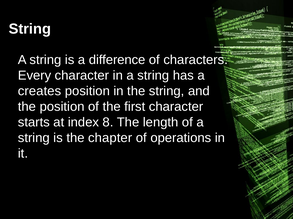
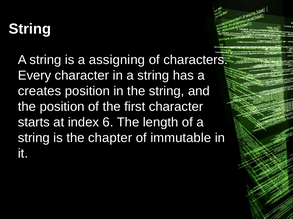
difference: difference -> assigning (117, 60)
8: 8 -> 6 (108, 123)
operations: operations -> immutable (181, 138)
